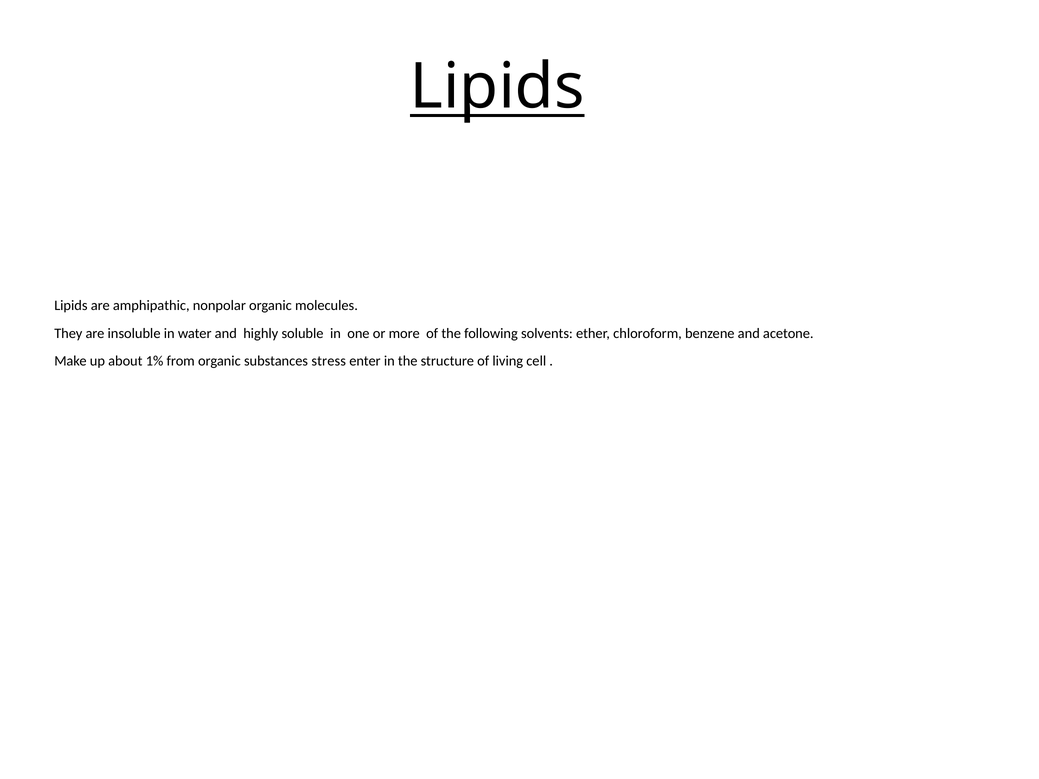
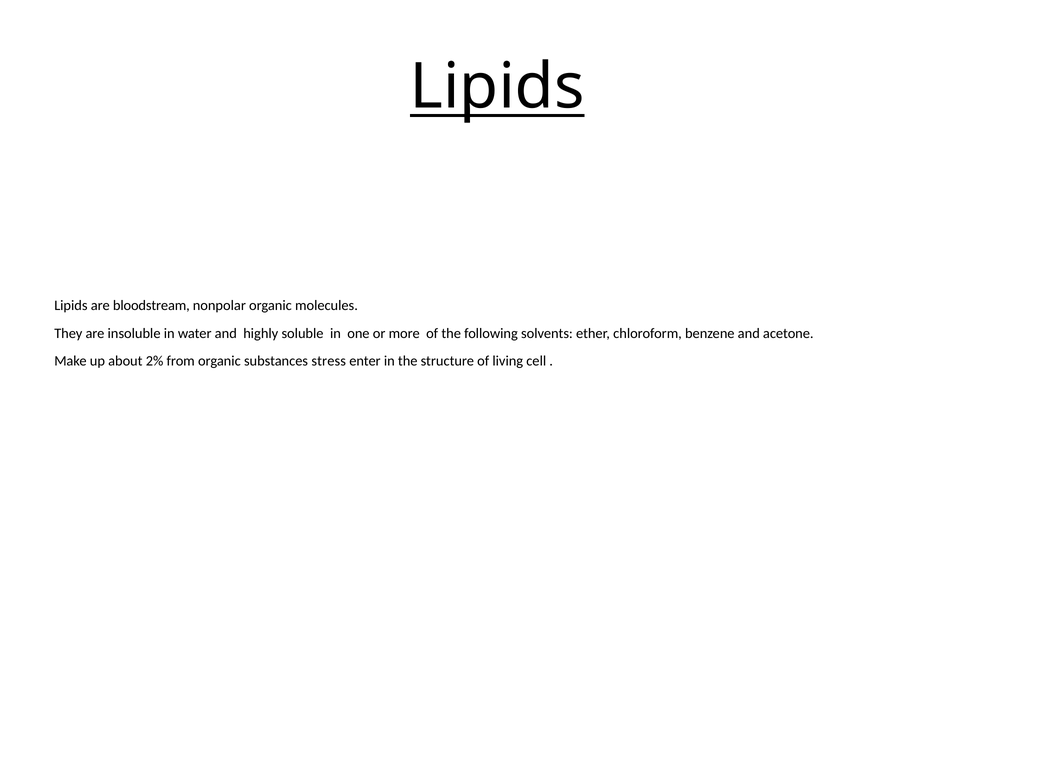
amphipathic: amphipathic -> bloodstream (151, 306)
1%: 1% -> 2% (155, 361)
